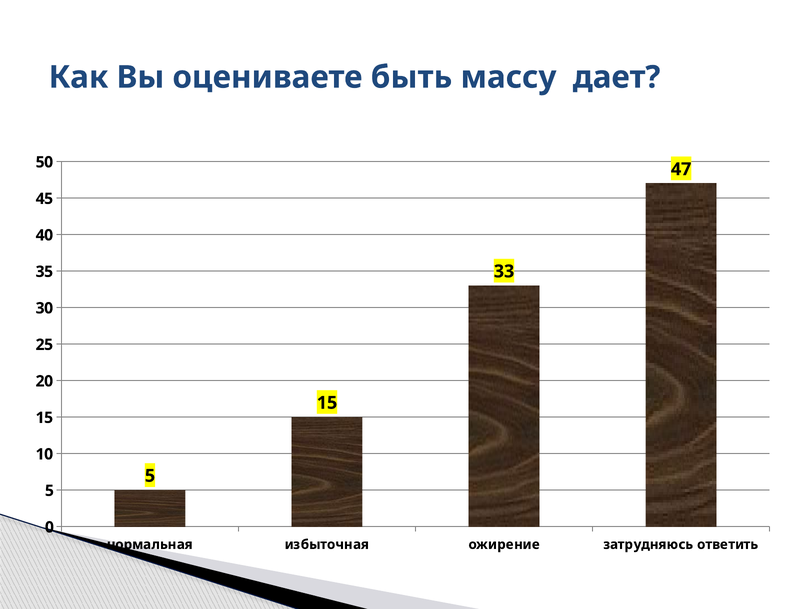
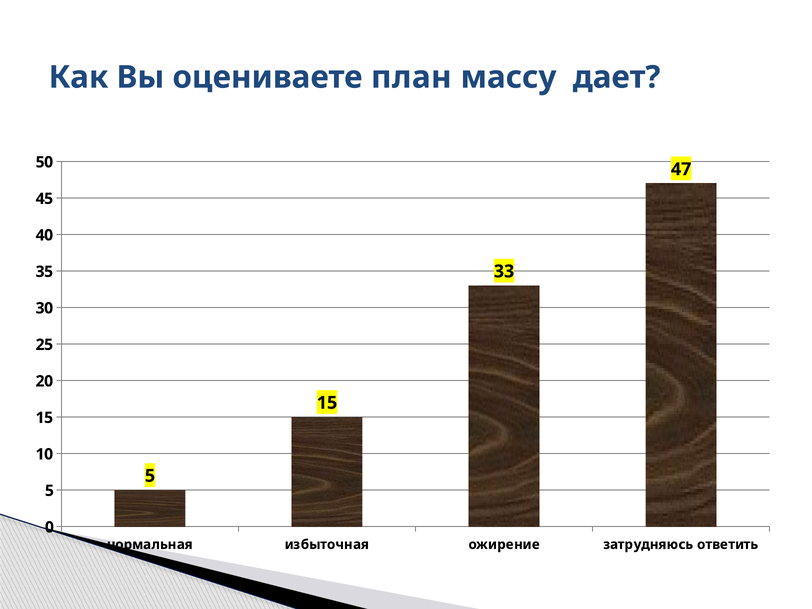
быть: быть -> план (411, 77)
